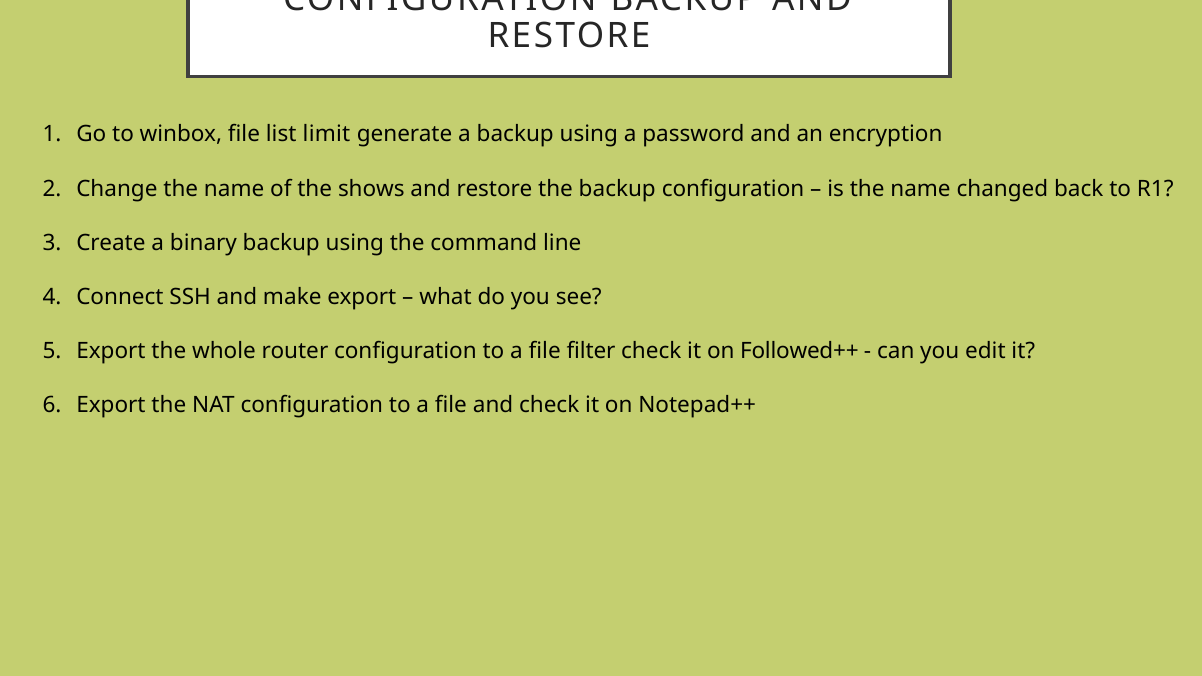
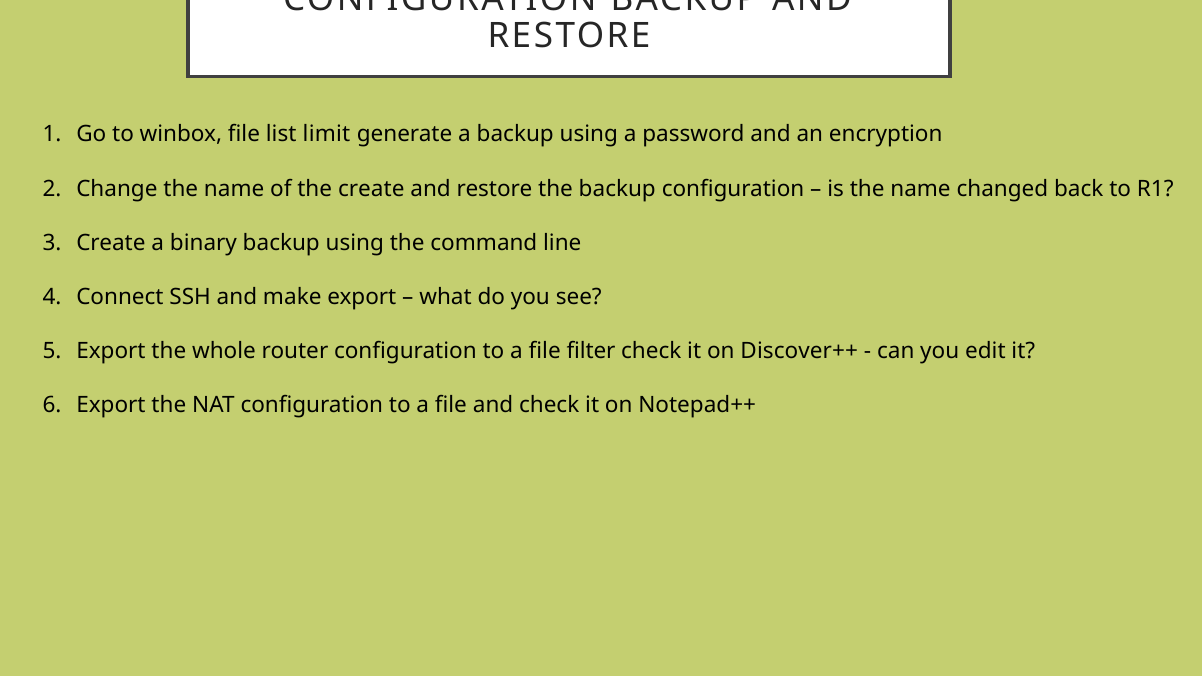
the shows: shows -> create (371, 189)
Followed++: Followed++ -> Discover++ (799, 351)
